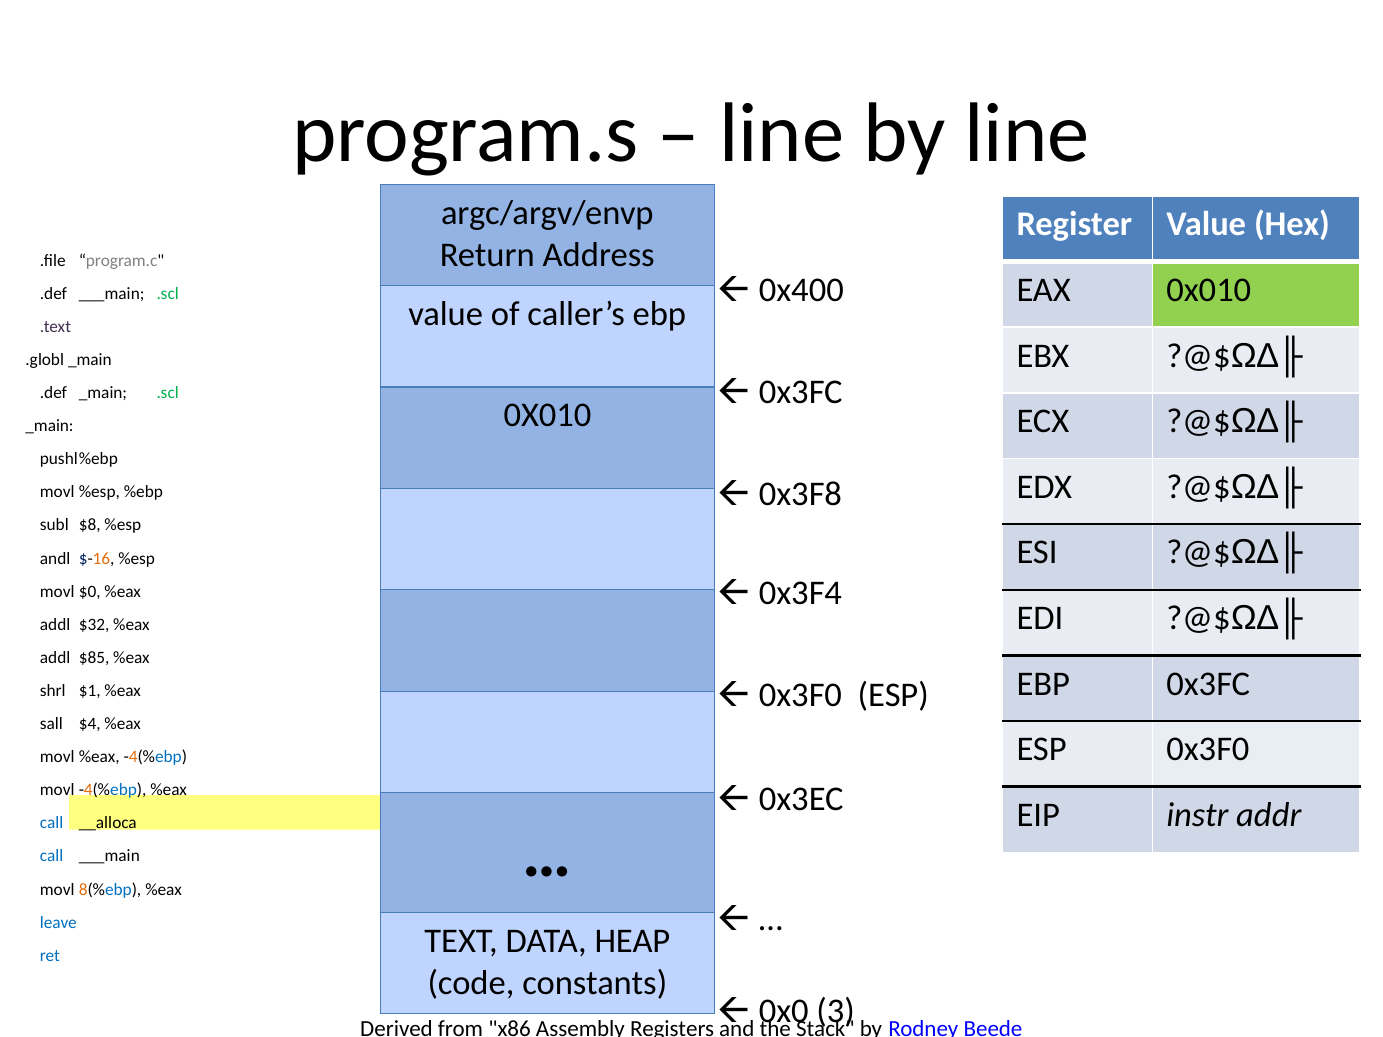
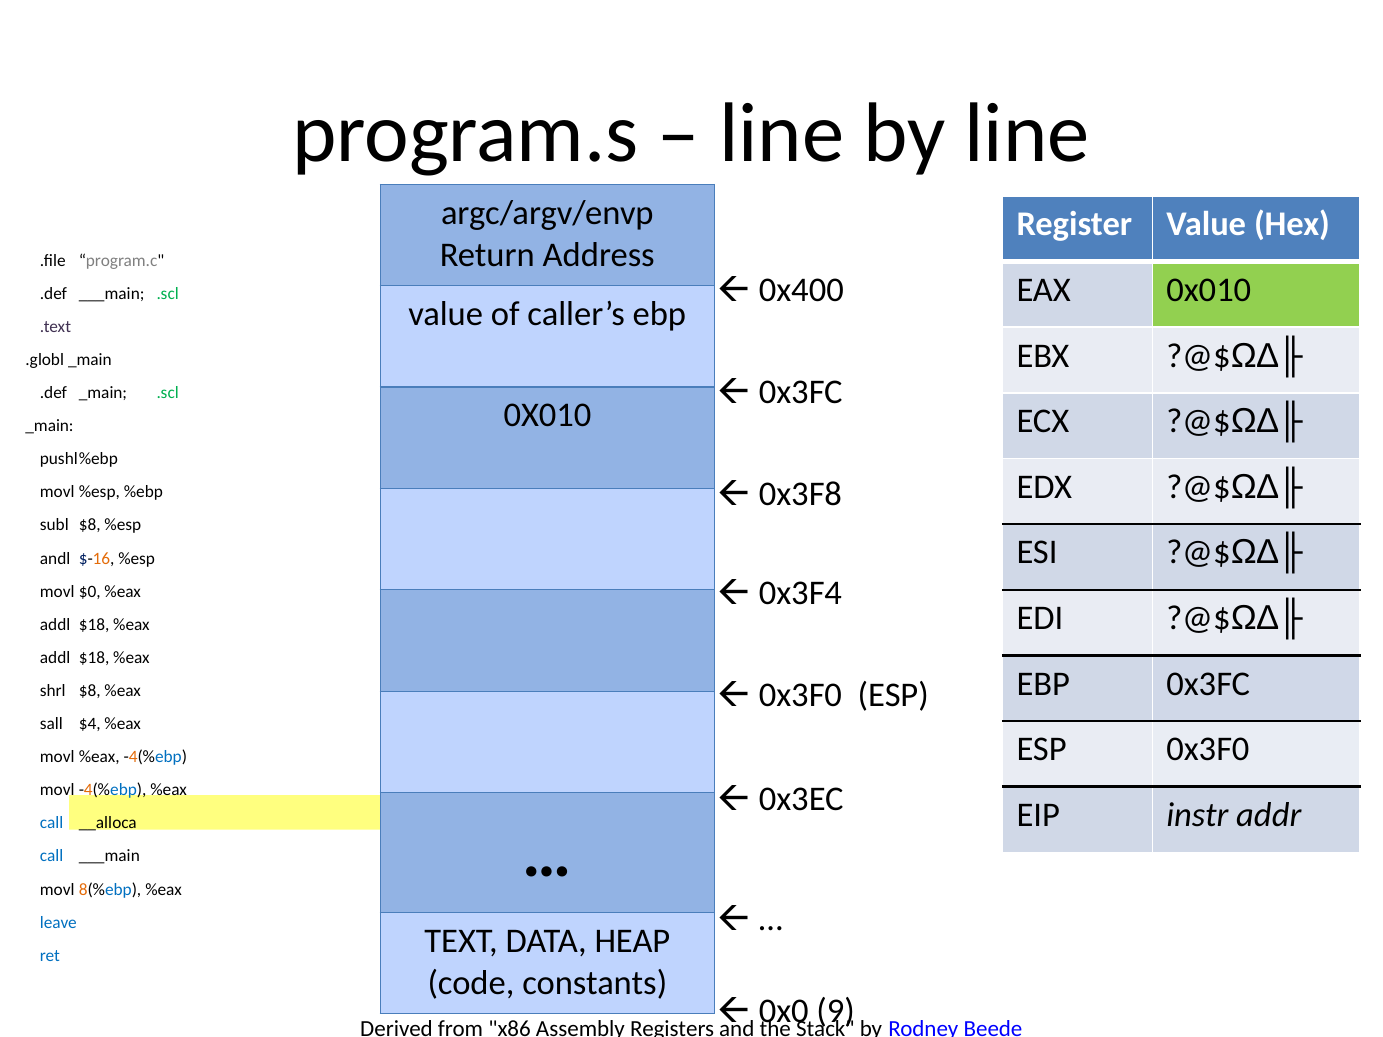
$32: $32 -> $18 (94, 625)
$85: $85 -> $18 (94, 658)
shrl $1: $1 -> $8 (90, 691)
3: 3 -> 9 (836, 1011)
